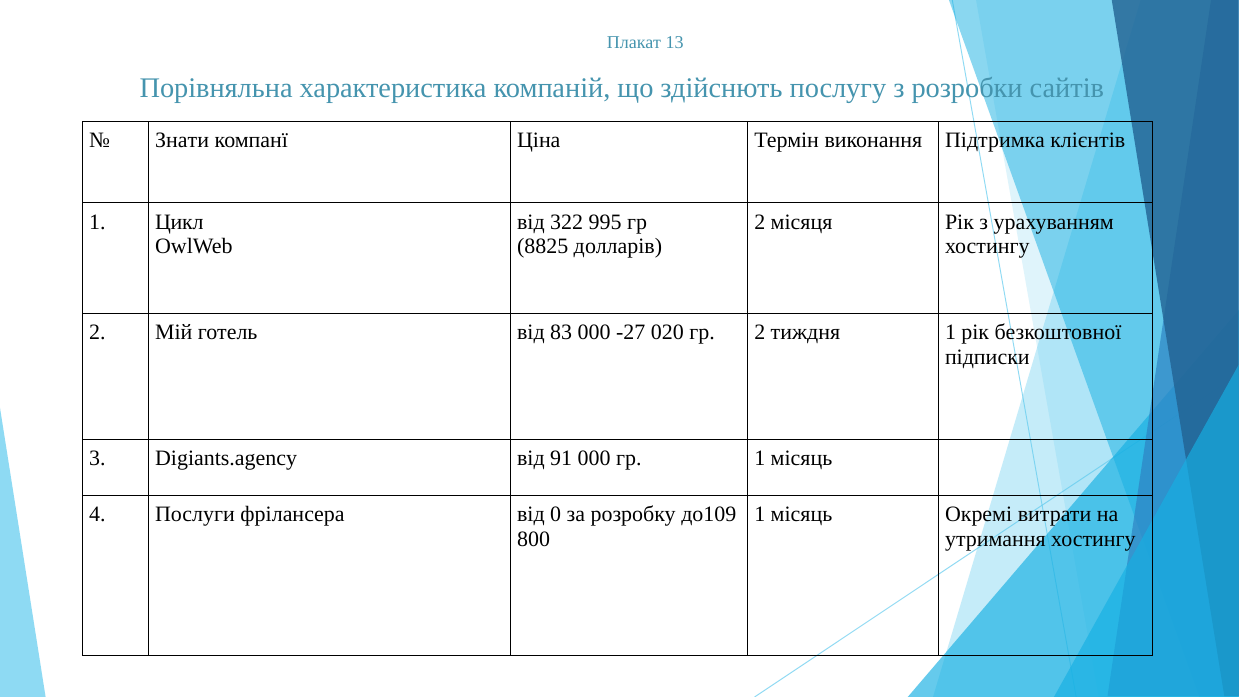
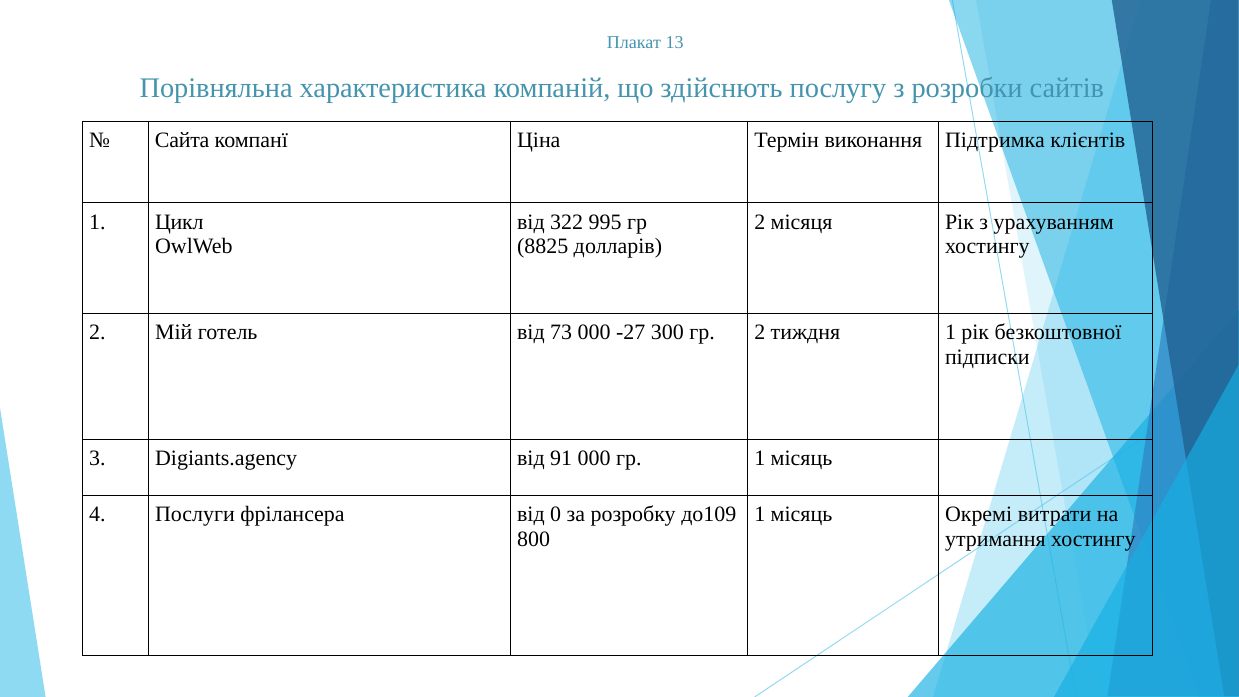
Знати: Знати -> Сайта (182, 141)
83: 83 -> 73 (561, 333)
020: 020 -> 300 (667, 333)
